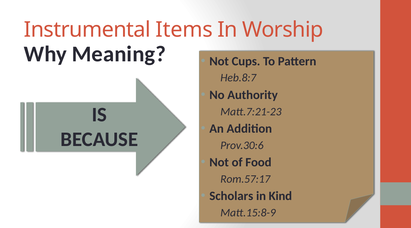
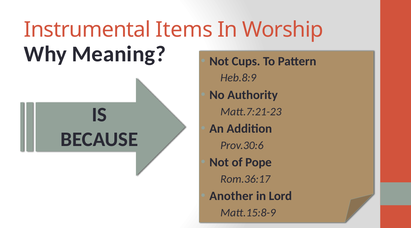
Heb.8:7: Heb.8:7 -> Heb.8:9 (238, 78)
Food: Food -> Pope (258, 163)
Rom.57:17: Rom.57:17 -> Rom.36:17 (245, 179)
Scholars: Scholars -> Another (231, 196)
Kind: Kind -> Lord (280, 196)
